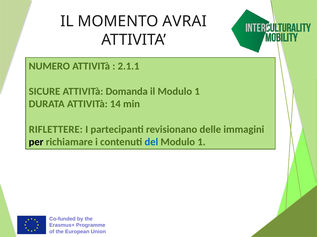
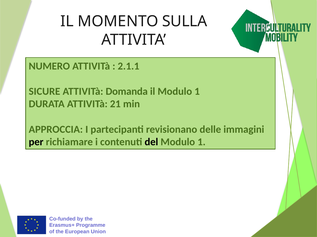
AVRAI: AVRAI -> SULLA (185, 21)
14: 14 -> 21 (115, 104)
RIFLETTERE: RIFLETTERE -> APPROCCIA (56, 130)
del colour: blue -> black (151, 142)
